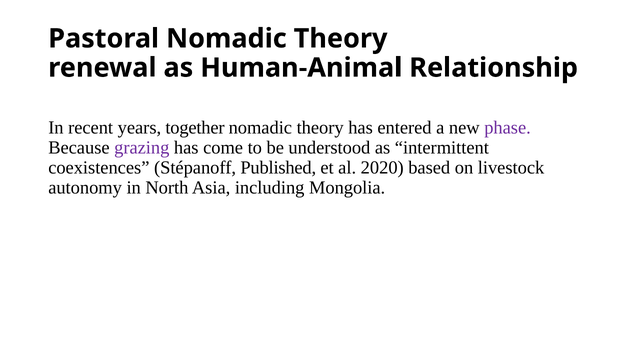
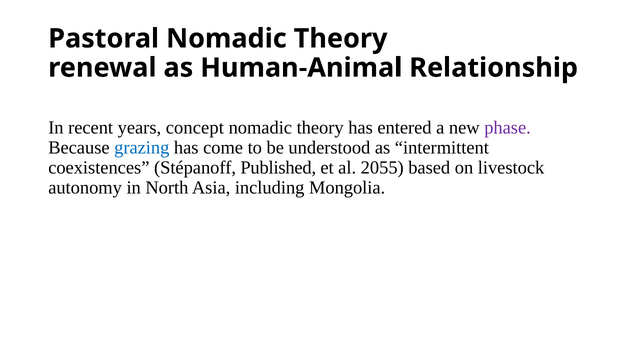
together: together -> concept (195, 128)
grazing colour: purple -> blue (142, 148)
2020: 2020 -> 2055 (382, 168)
